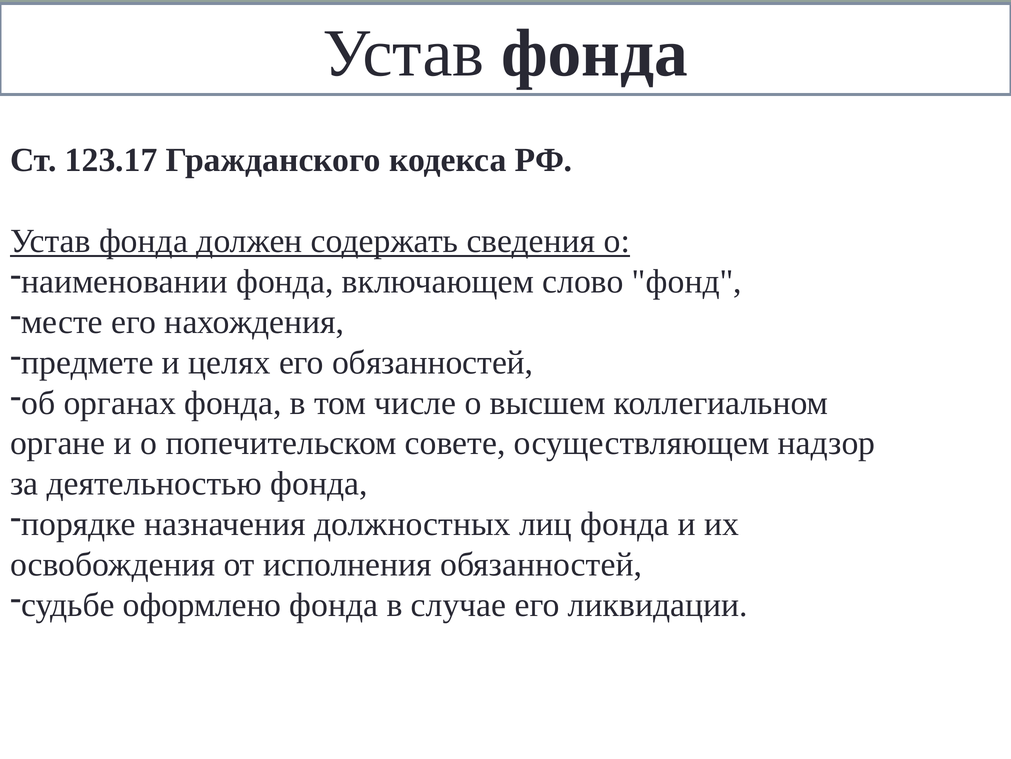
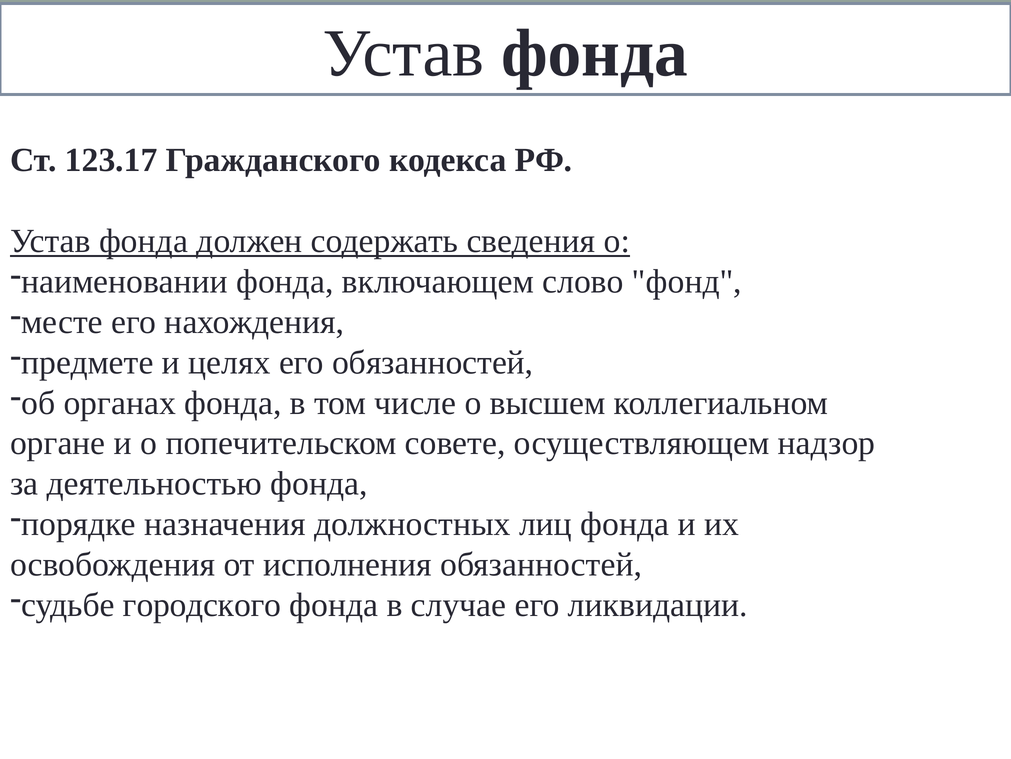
оформлено: оформлено -> городского (202, 605)
